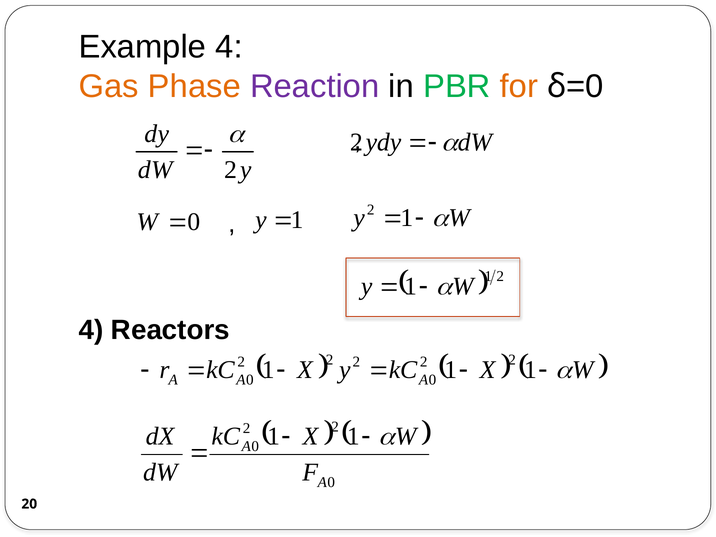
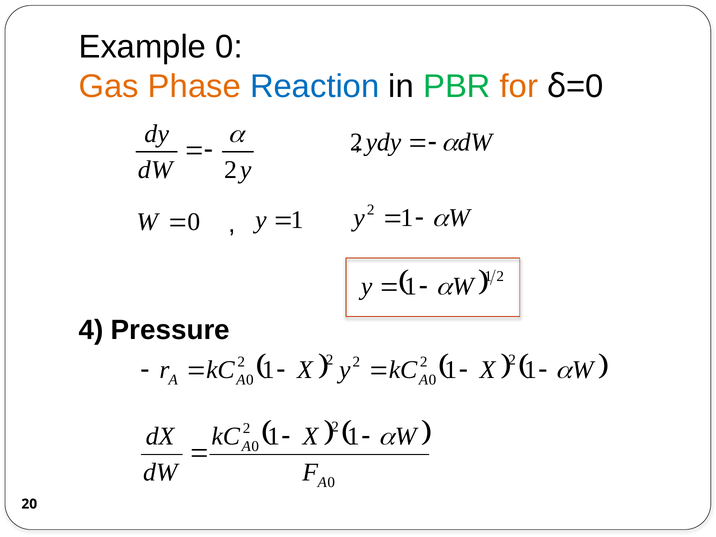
Example 4: 4 -> 0 (229, 47)
Reaction colour: purple -> blue (315, 86)
Reactors: Reactors -> Pressure (170, 330)
